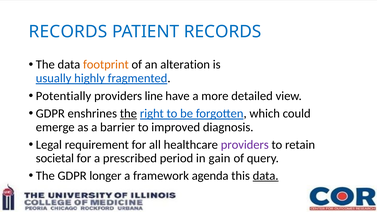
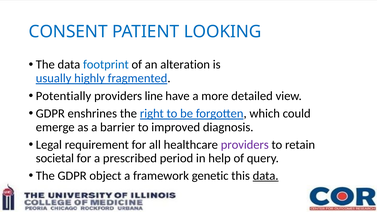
RECORDS: RECORDS -> CONSENT (68, 32)
PATIENT RECORDS: RECORDS -> LOOKING (223, 32)
footprint colour: orange -> blue (106, 65)
the underline: present -> none (128, 114)
gain: gain -> help (220, 158)
longer: longer -> object (105, 176)
agenda: agenda -> genetic (210, 176)
